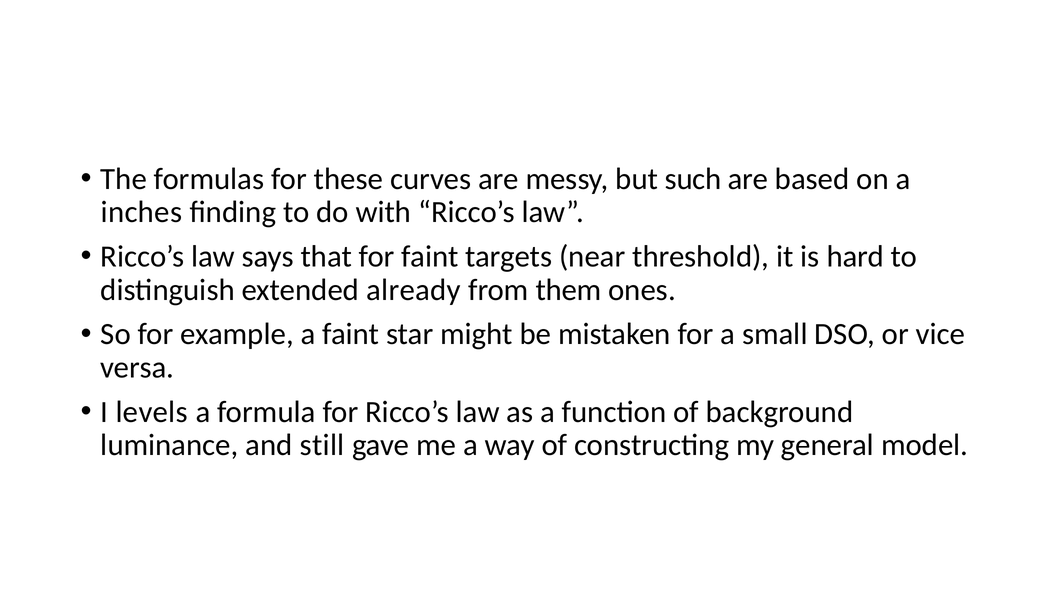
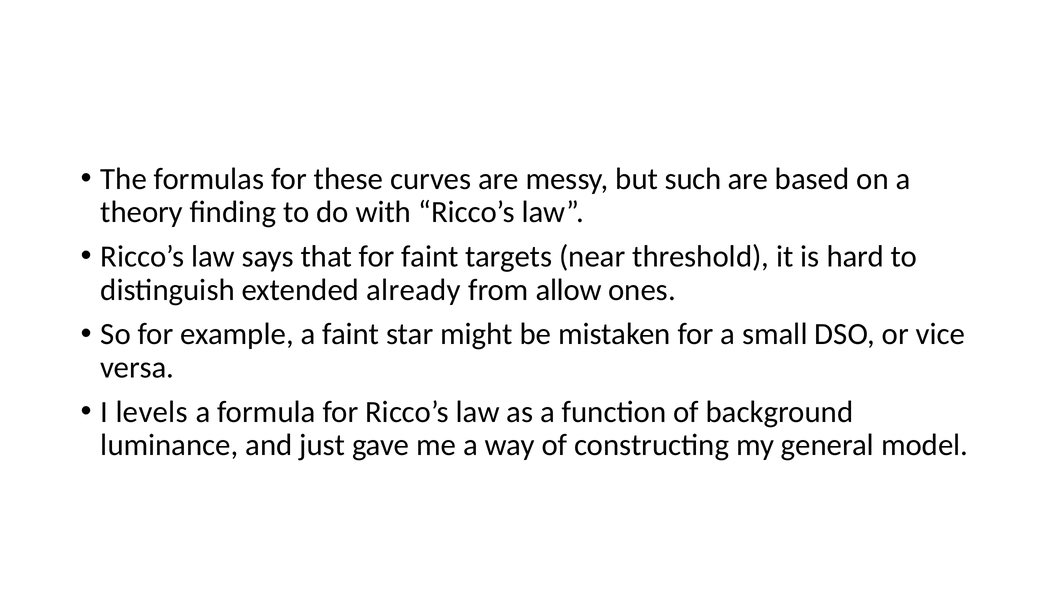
inches: inches -> theory (142, 212)
them: them -> allow (569, 290)
still: still -> just (322, 445)
